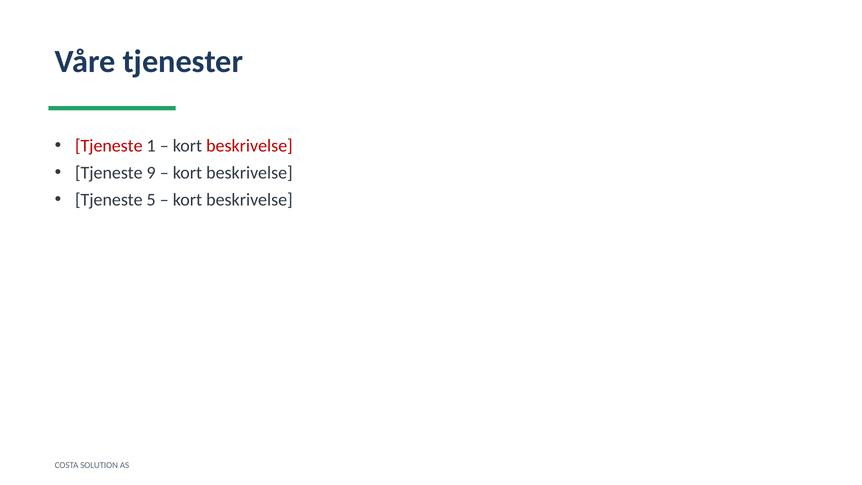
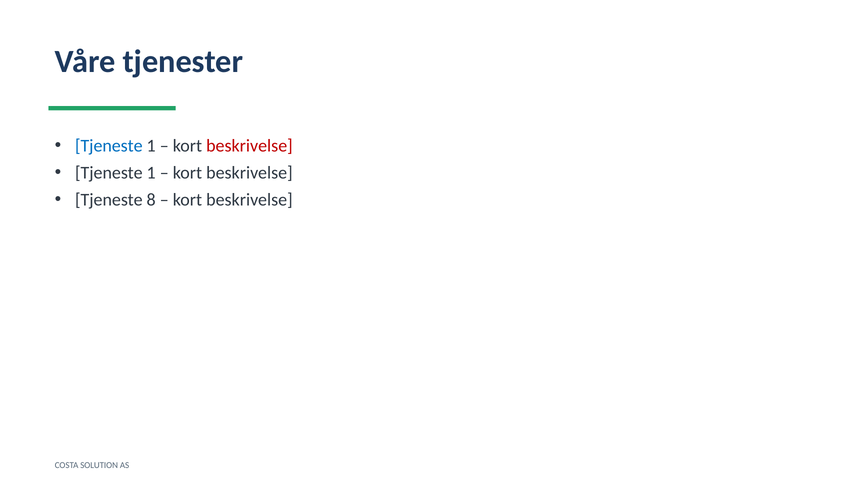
Tjeneste colour: red -> blue (109, 146)
9: 9 -> 1 (151, 173)
5: 5 -> 8 (151, 200)
